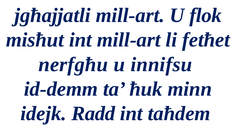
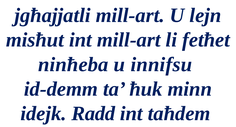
flok: flok -> lejn (205, 15)
nerfgħu: nerfgħu -> ninħeba (73, 64)
